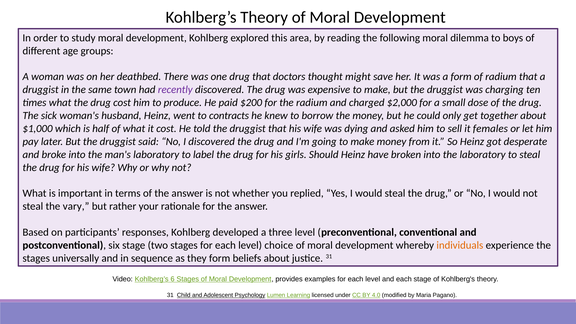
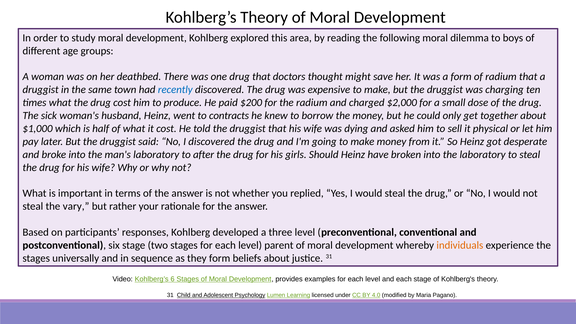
recently colour: purple -> blue (175, 90)
females: females -> physical (490, 129)
label: label -> after (204, 155)
choice: choice -> parent (279, 245)
